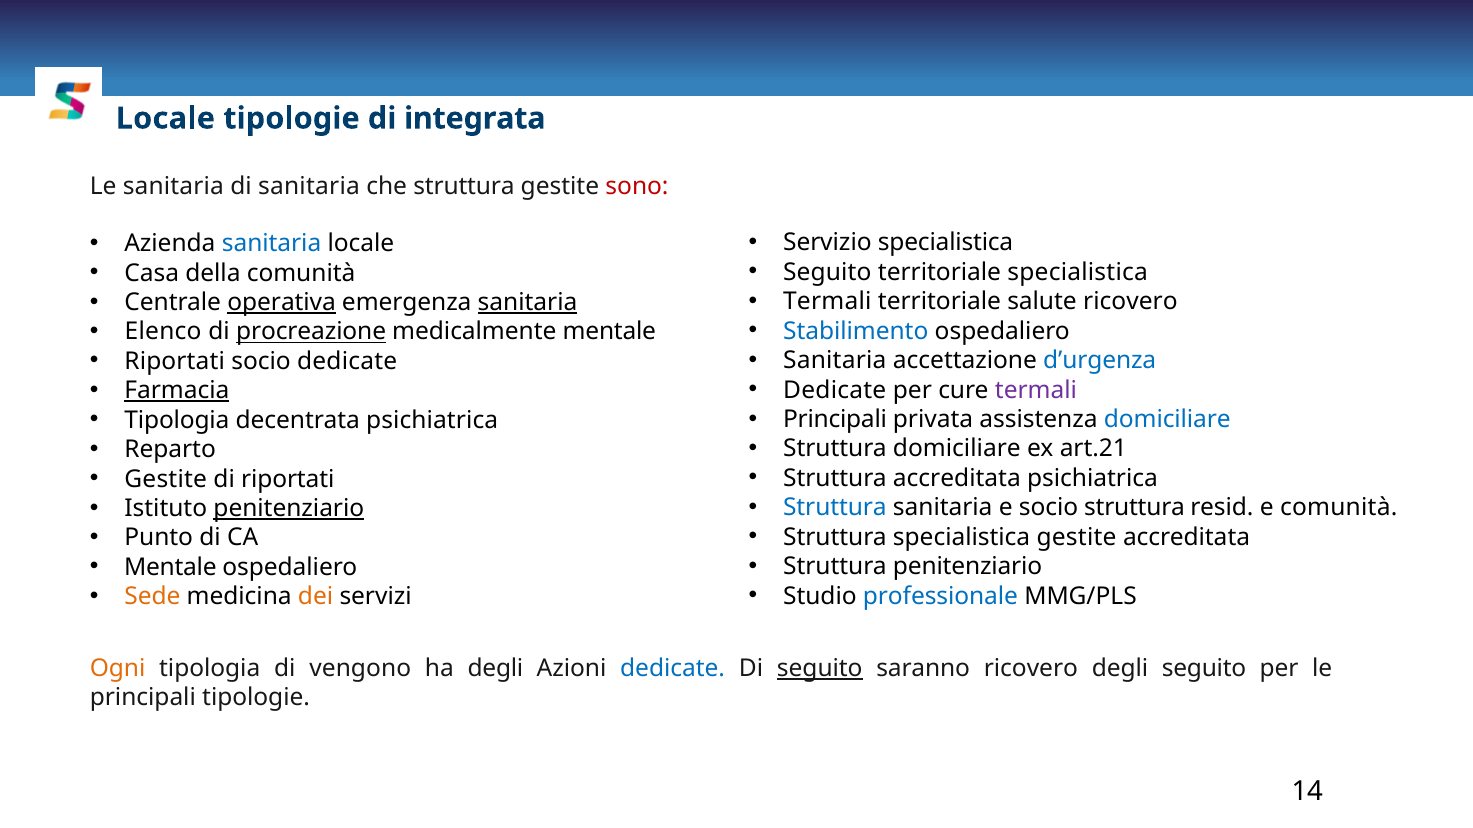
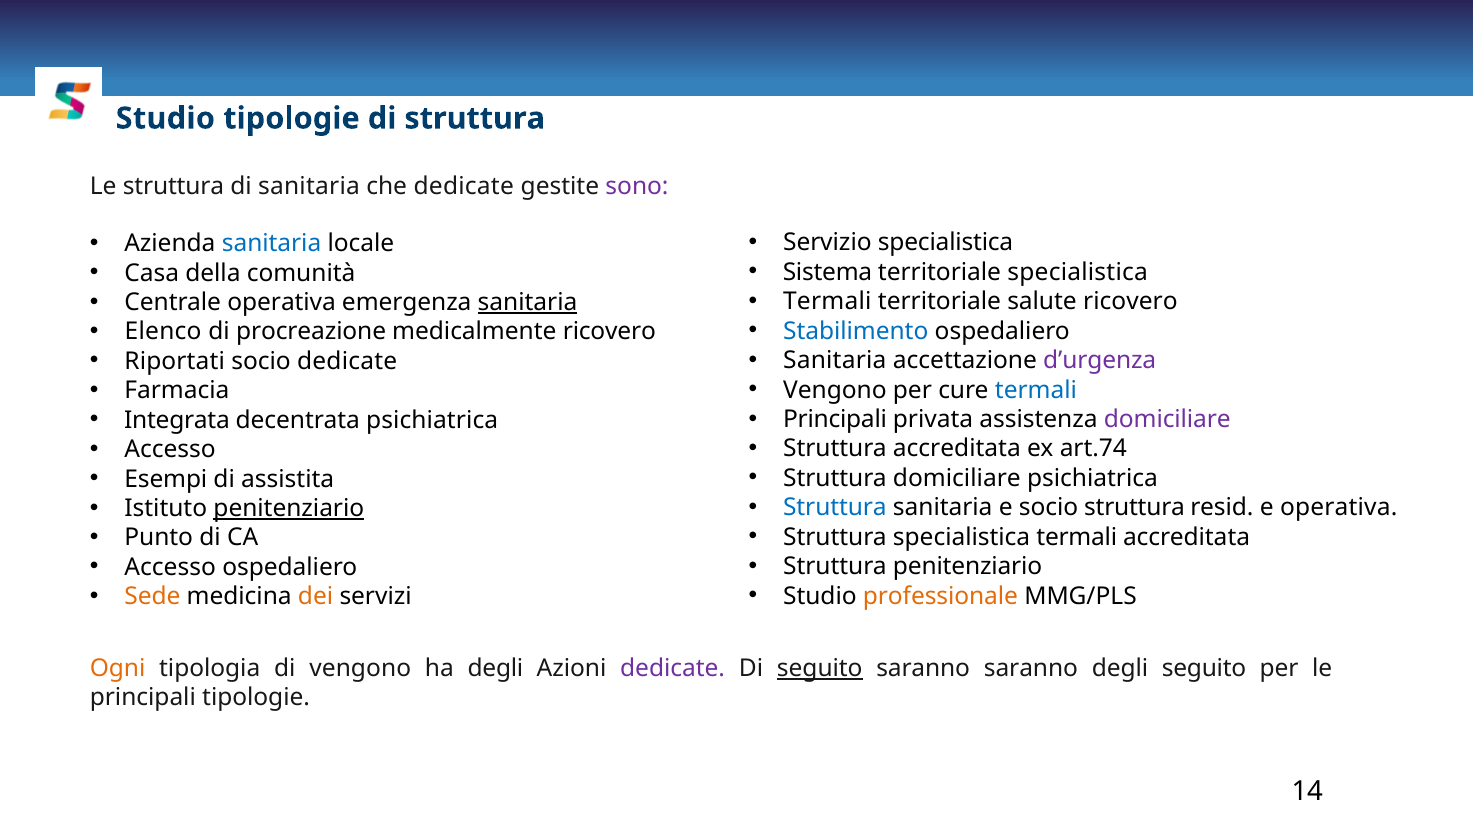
Locale: Locale -> Studio (165, 118)
di integrata: integrata -> struttura (475, 118)
Le sanitaria: sanitaria -> struttura (173, 186)
che struttura: struttura -> dedicate (464, 186)
sono colour: red -> purple (637, 186)
Seguito: Seguito -> Sistema (828, 272)
operativa underline: present -> none (282, 303)
procreazione underline: present -> none (311, 332)
medicalmente mentale: mentale -> ricovero (609, 332)
d’urgenza colour: blue -> purple (1100, 361)
Dedicate: Dedicate -> Vengono (835, 390)
termali colour: purple -> blue (1036, 390)
Farmacia underline: present -> none (177, 391)
domiciliare colour: blue -> purple (1167, 420)
Tipologia: Tipologia -> Integrata (177, 420)
Struttura domiciliare: domiciliare -> accreditata (957, 449)
art.21: art.21 -> art.74 (1093, 449)
Reparto: Reparto -> Accesso (170, 450)
Struttura accreditata: accreditata -> domiciliare (957, 479)
Gestite: Gestite -> Esempi (166, 479)
di riportati: riportati -> assistita (288, 479)
e comunità: comunità -> operativa (1339, 508)
specialistica gestite: gestite -> termali (1077, 537)
Mentale: Mentale -> Accesso (170, 568)
professionale colour: blue -> orange (940, 596)
dedicate colour: blue -> purple (673, 669)
saranno ricovero: ricovero -> saranno (1031, 669)
